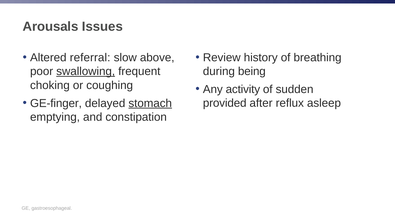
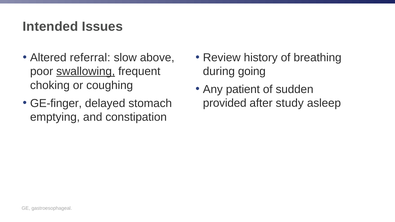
Arousals: Arousals -> Intended (50, 27)
being: being -> going (252, 71)
activity: activity -> patient (243, 89)
stomach underline: present -> none (150, 103)
reflux: reflux -> study (290, 103)
